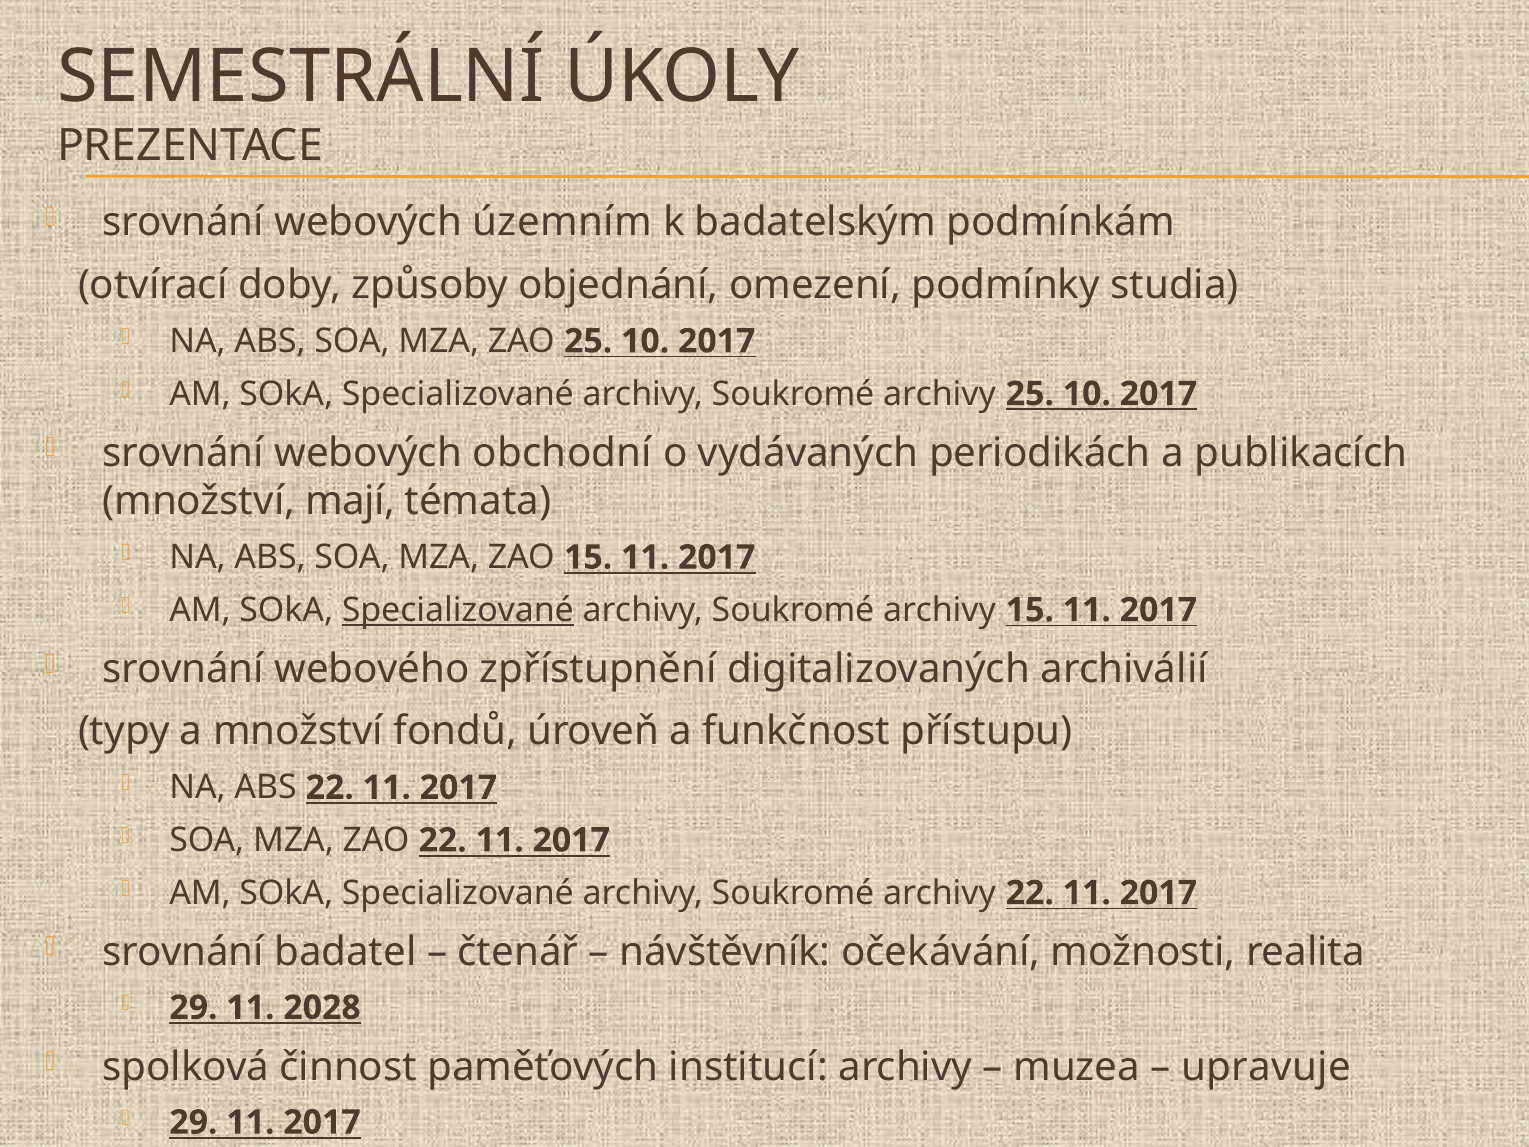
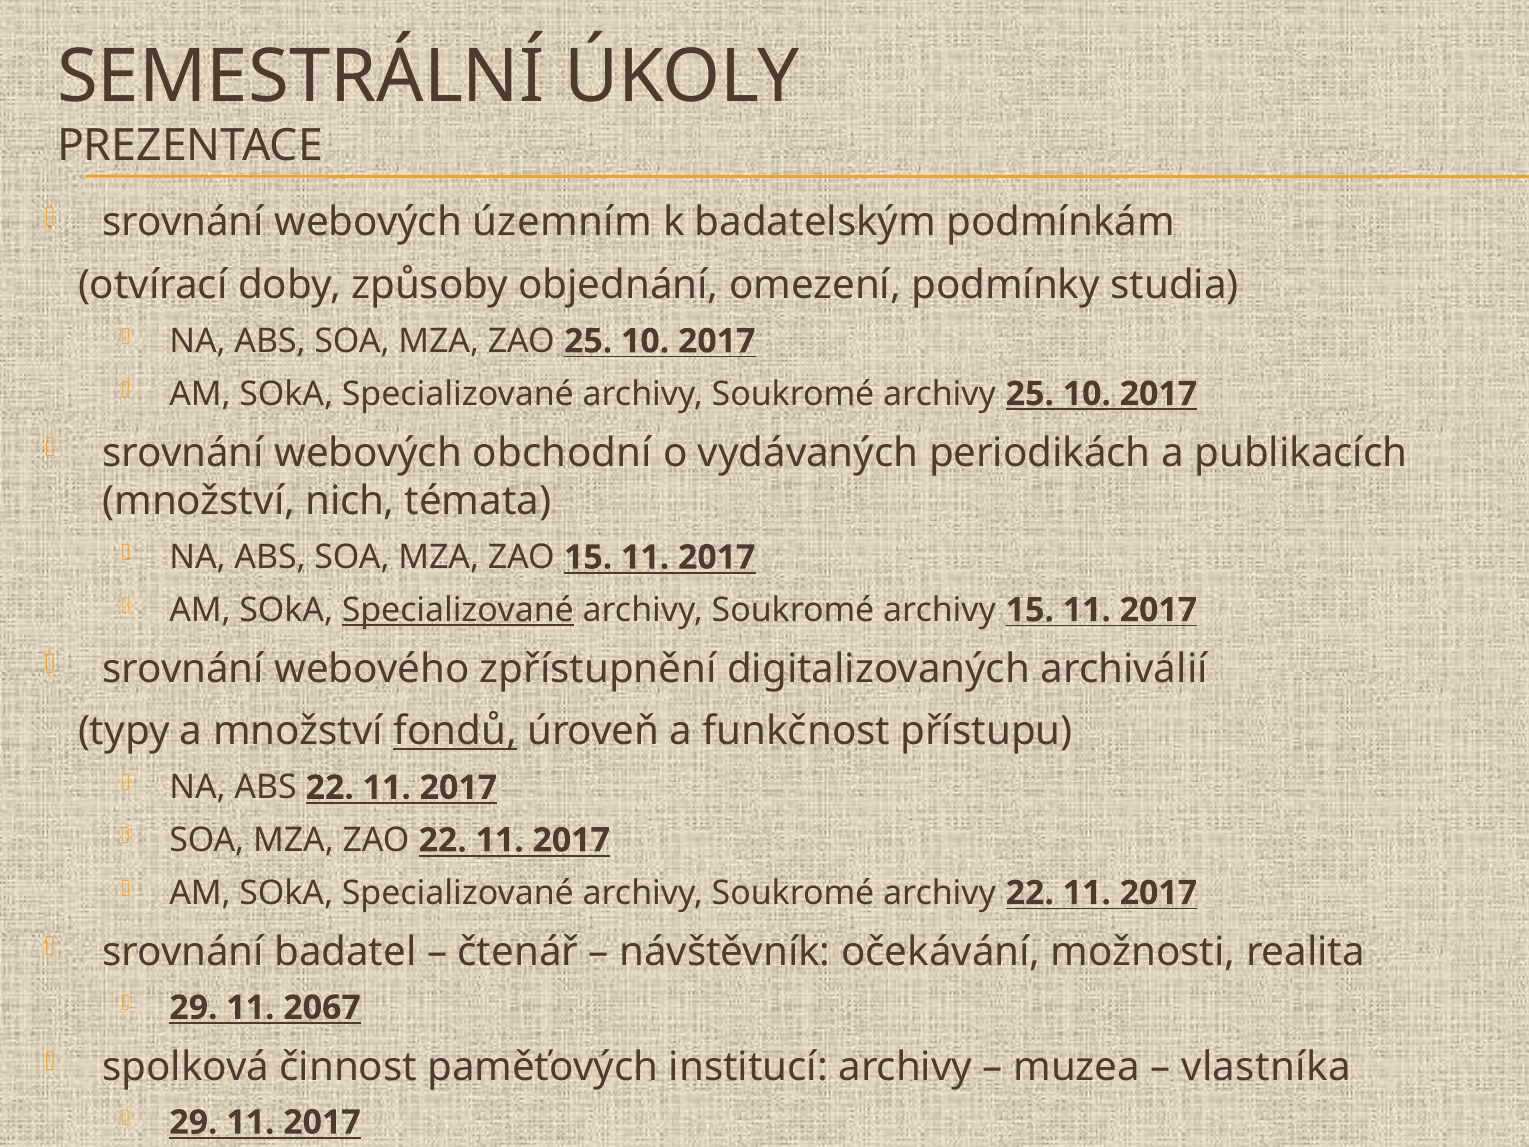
mají: mají -> nich (350, 501)
fondů underline: none -> present (455, 731)
2028: 2028 -> 2067 (322, 1007)
upravuje: upravuje -> vlastníka (1266, 1067)
